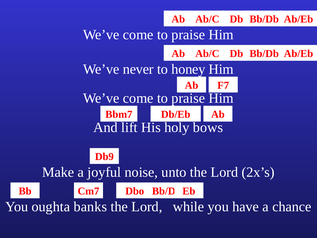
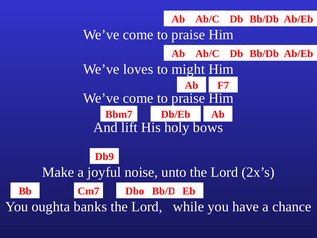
never: never -> loves (138, 69)
honey: honey -> might (188, 69)
